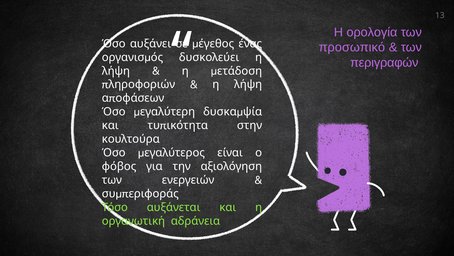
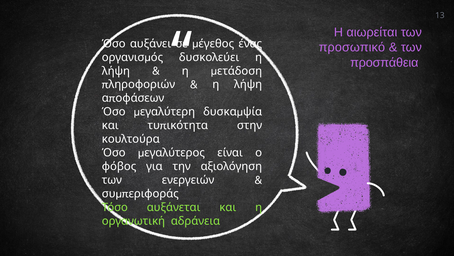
ορολογία: ορολογία -> αιωρείται (372, 32)
περιγραφών: περιγραφών -> προσπάθεια (384, 62)
